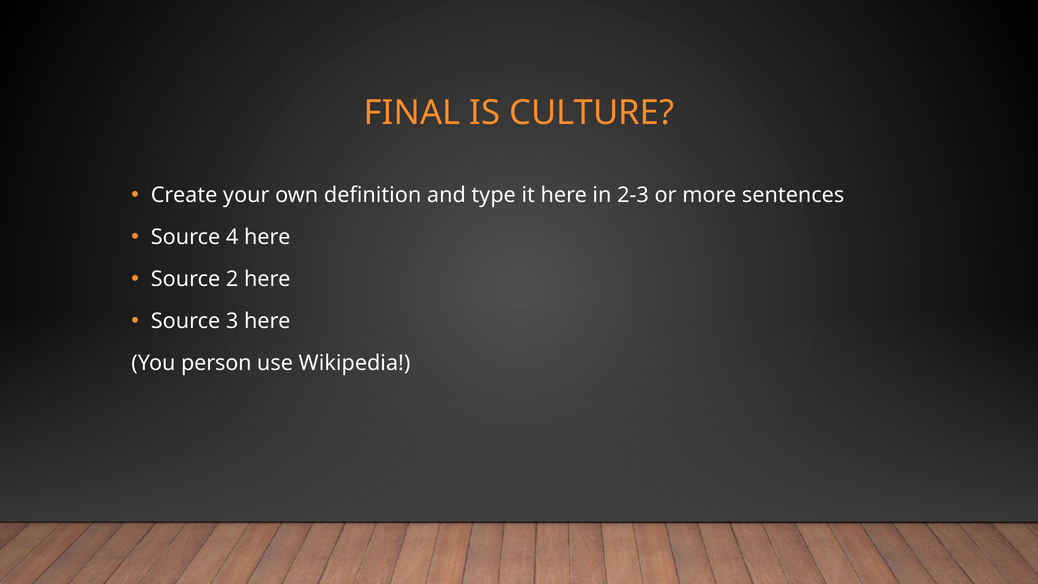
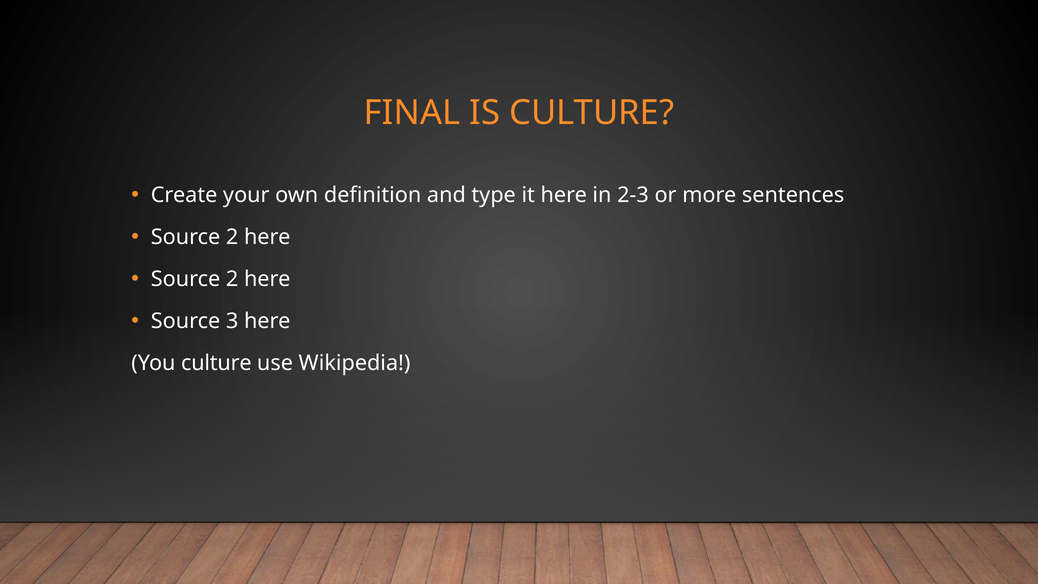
4: 4 -> 2 (232, 237)
You person: person -> culture (216, 363)
